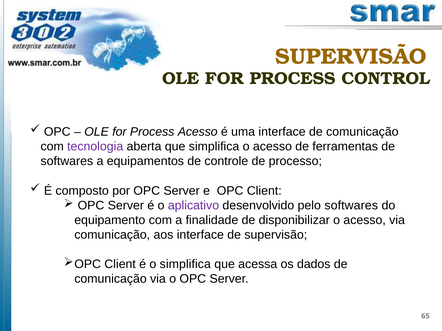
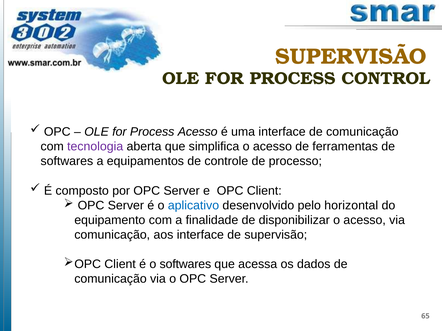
aplicativo colour: purple -> blue (194, 206)
pelo softwares: softwares -> horizontal (351, 206)
o simplifica: simplifica -> softwares (185, 265)
